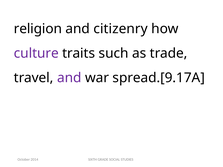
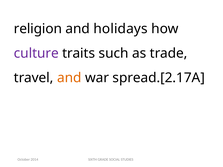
citizenry: citizenry -> holidays (120, 29)
and colour: purple -> orange (69, 78)
spread.[9.17A: spread.[9.17A -> spread.[2.17A (159, 78)
